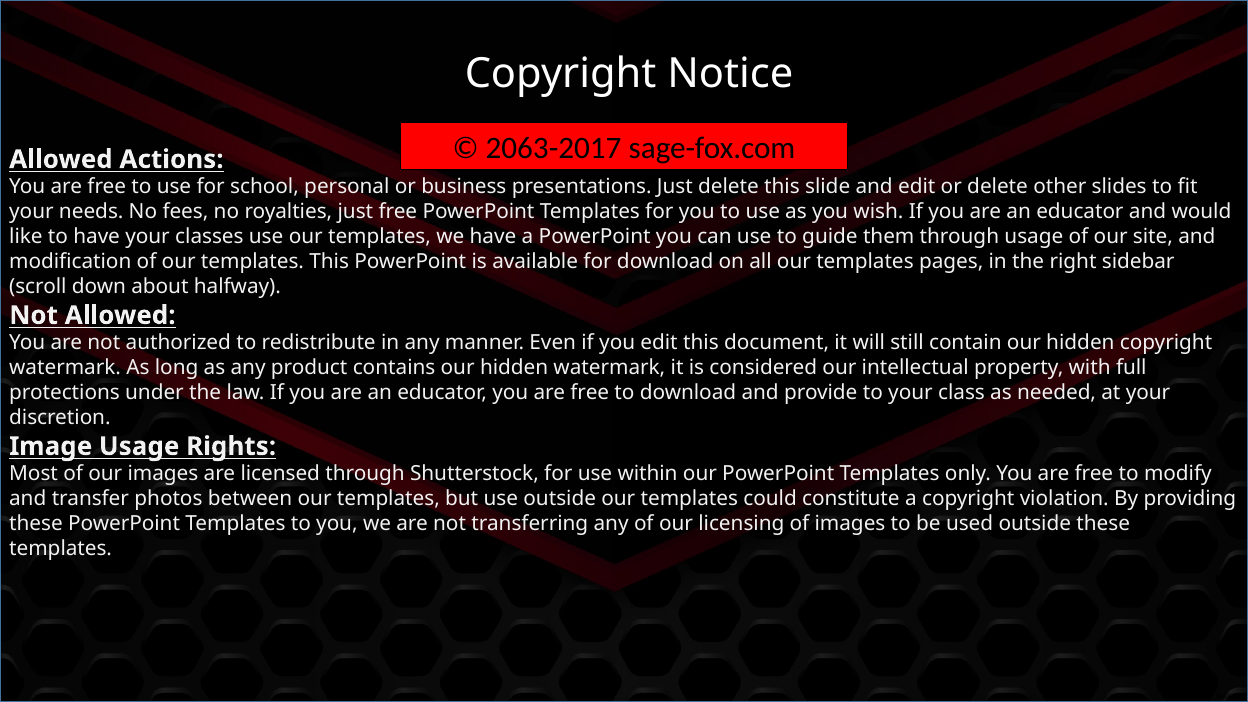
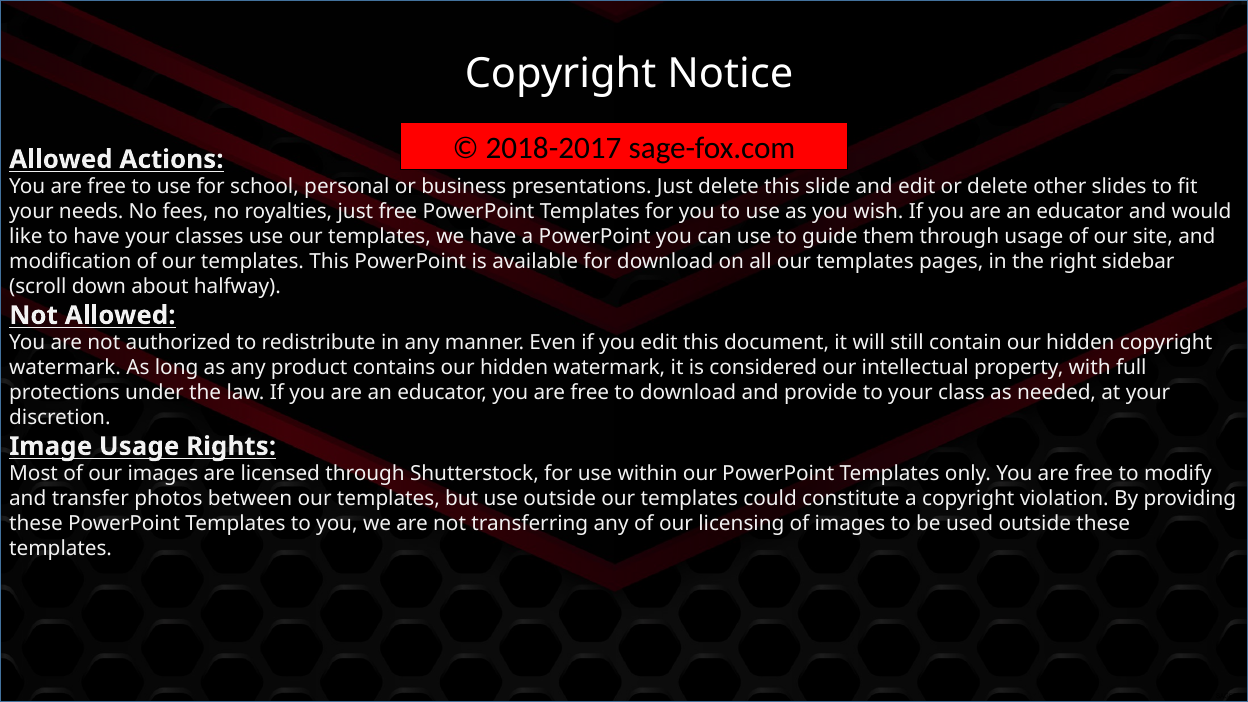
2063-2017: 2063-2017 -> 2018-2017 (554, 148)
